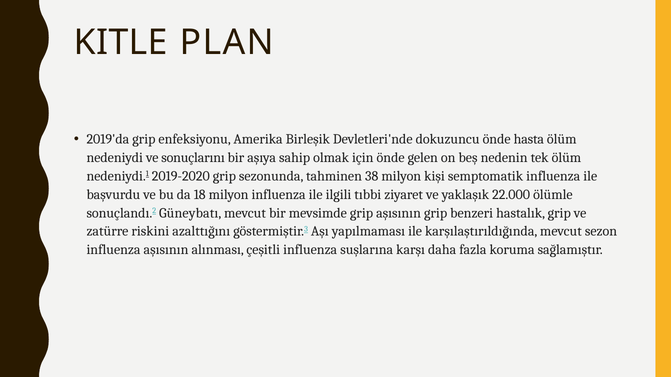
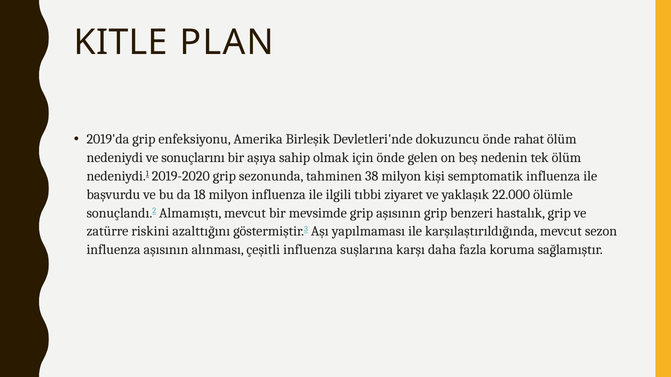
hasta: hasta -> rahat (529, 139)
Güneybatı: Güneybatı -> Almamıştı (190, 213)
